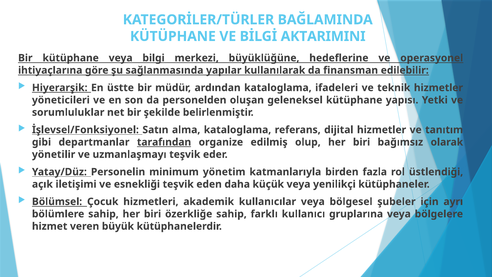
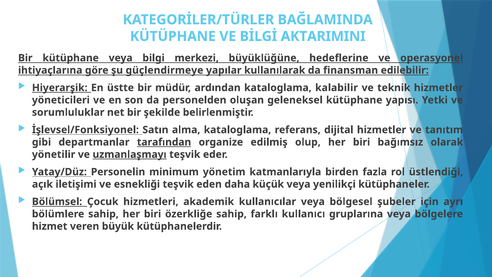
sağlanmasında: sağlanmasında -> güçlendirmeye (164, 70)
ifadeleri: ifadeleri -> kalabilir (337, 88)
uzmanlaşmayı underline: none -> present (130, 154)
